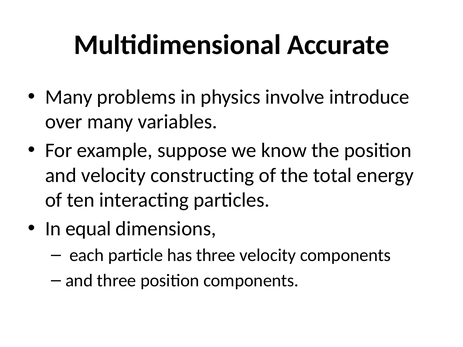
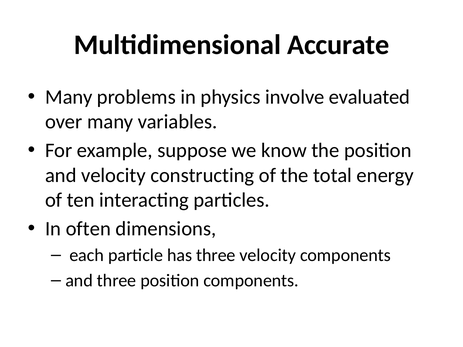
introduce: introduce -> evaluated (369, 97)
equal: equal -> often (88, 229)
